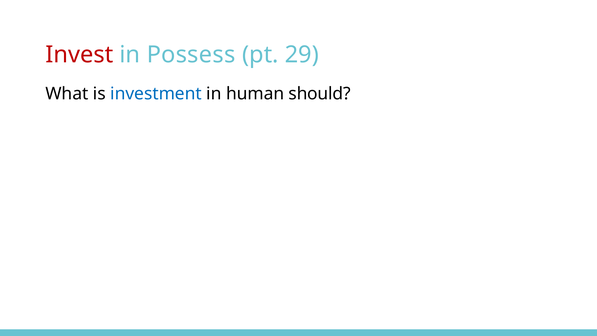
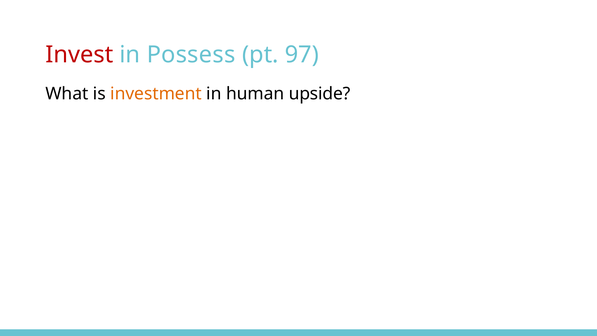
29: 29 -> 97 (302, 55)
investment colour: blue -> orange (156, 94)
should: should -> upside (320, 94)
